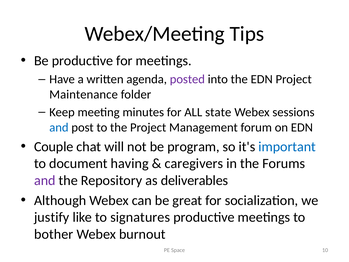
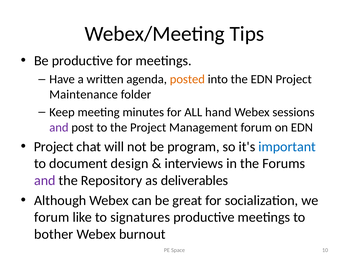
posted colour: purple -> orange (187, 79)
state: state -> hand (218, 112)
and colour: blue -> purple (59, 127)
Couple: Couple -> Project (54, 146)
having: having -> design (130, 163)
caregivers: caregivers -> interviews (194, 163)
justify: justify -> forum (52, 217)
